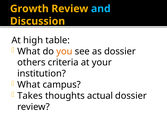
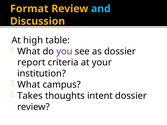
Growth: Growth -> Format (29, 9)
you colour: orange -> purple (64, 51)
others: others -> report (31, 63)
actual: actual -> intent (100, 96)
